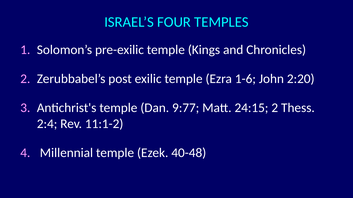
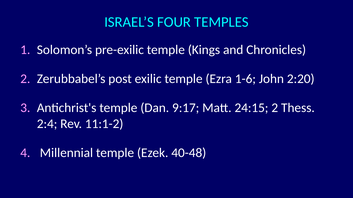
9:77: 9:77 -> 9:17 (186, 108)
